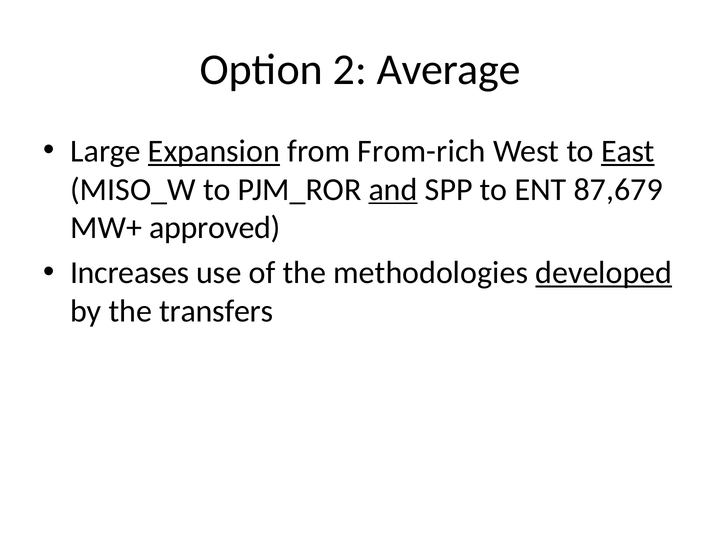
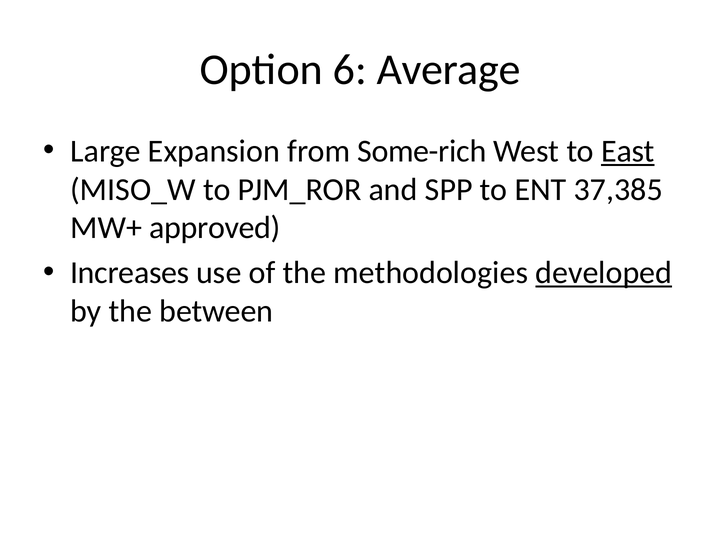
2: 2 -> 6 (350, 70)
Expansion underline: present -> none (214, 151)
From-rich: From-rich -> Some-rich (422, 151)
and underline: present -> none (393, 190)
87,679: 87,679 -> 37,385 (618, 190)
transfers: transfers -> between (216, 312)
